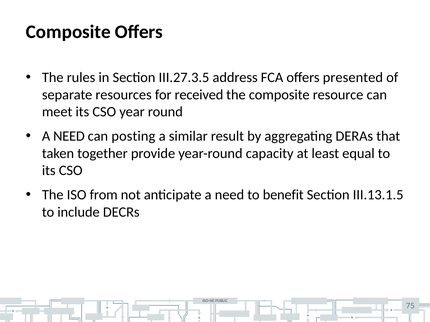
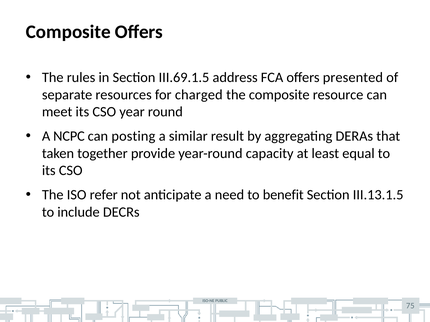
III.27.3.5: III.27.3.5 -> III.69.1.5 (184, 78)
received: received -> charged (199, 95)
NEED: NEED -> NCPC (69, 136)
from: from -> refer (104, 195)
